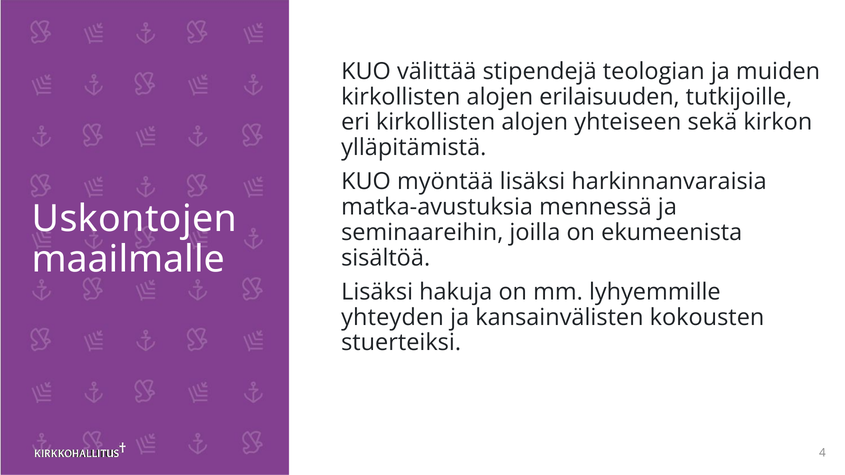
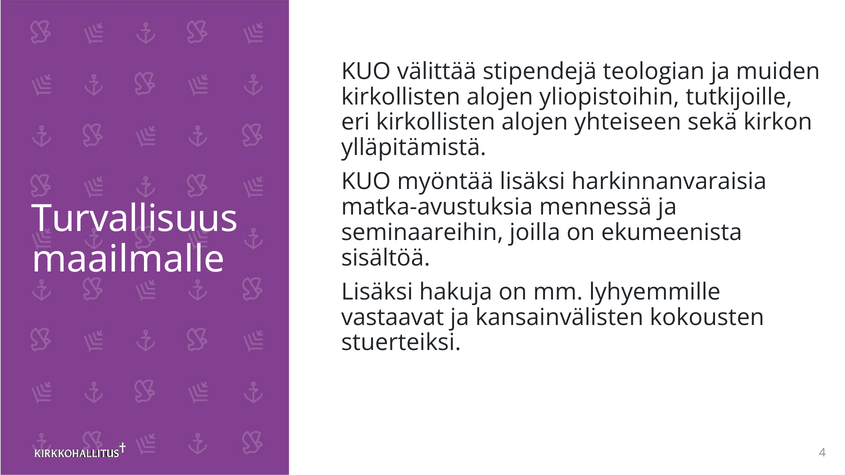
erilaisuuden: erilaisuuden -> yliopistoihin (609, 97)
Uskontojen: Uskontojen -> Turvallisuus (135, 219)
yhteyden: yhteyden -> vastaavat (393, 318)
